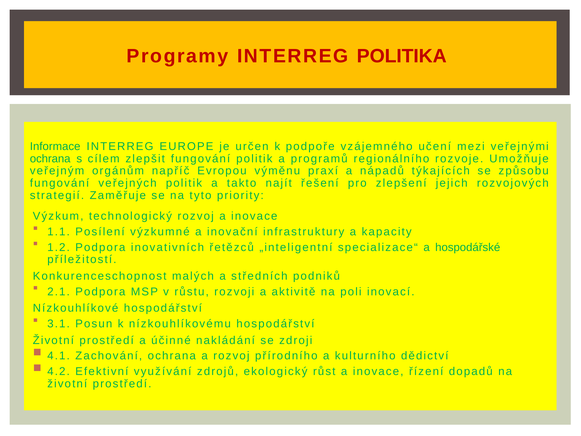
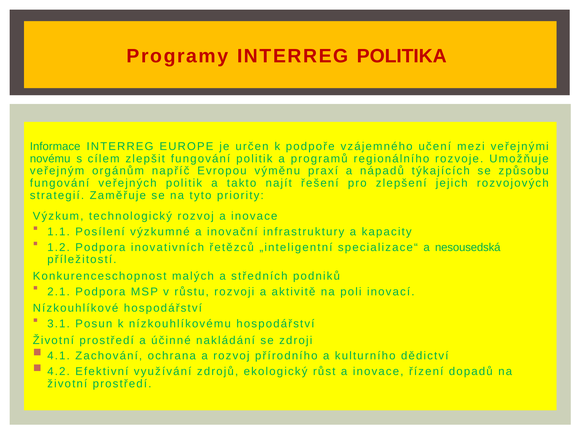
ochrana: ochrana -> novému (50, 159)
hospodářské: hospodářské -> nesousedská (468, 247)
